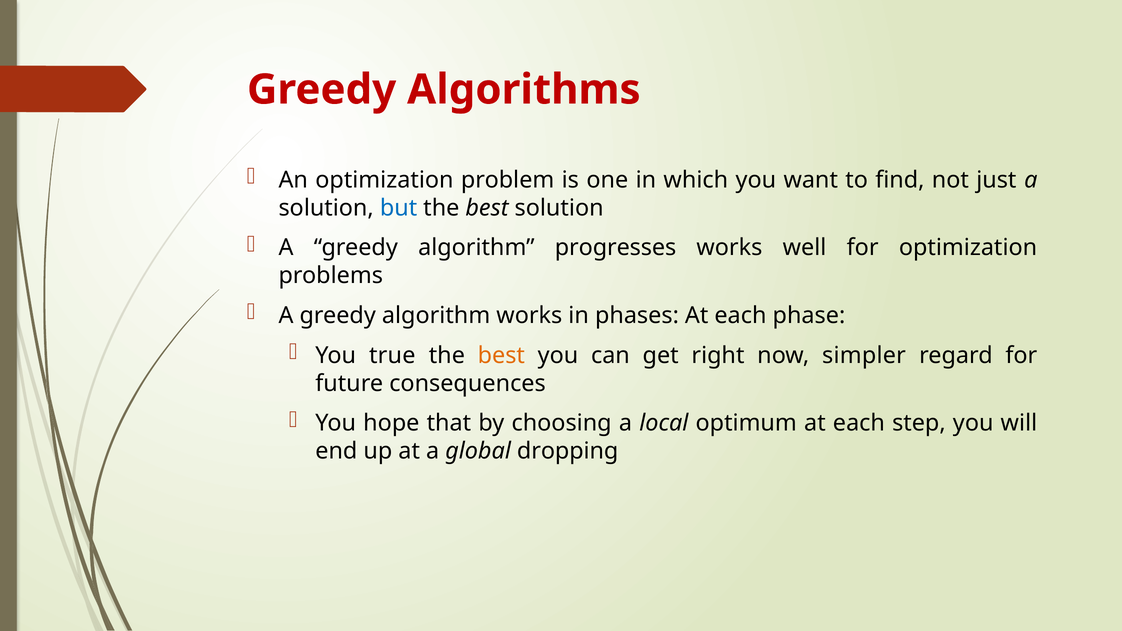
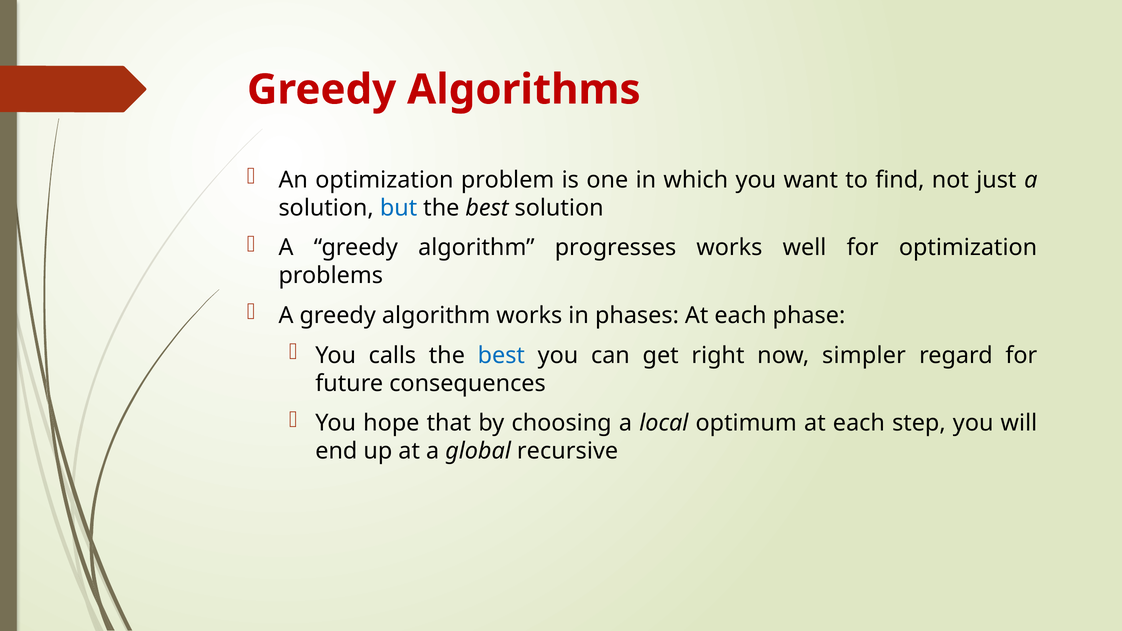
true: true -> calls (392, 355)
best colour: orange -> blue (501, 355)
dropping: dropping -> recursive (568, 451)
